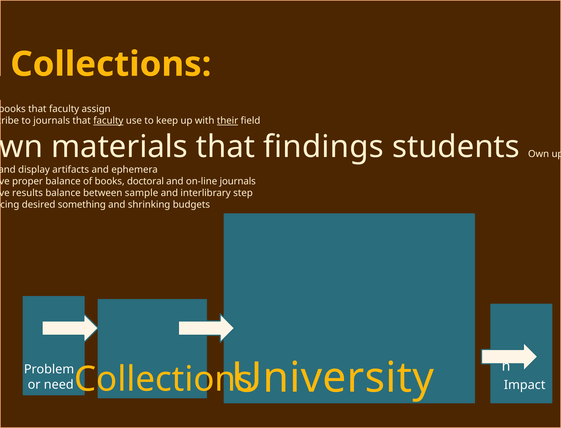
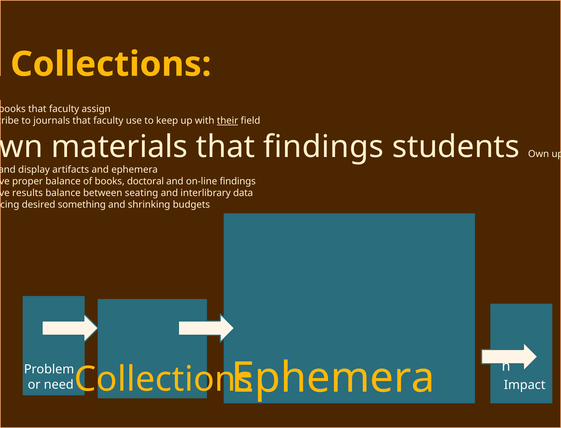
faculty underline: present -> none (108, 121)
on-line journals: journals -> findings (238, 181)
sample: sample -> seating (142, 193)
step: step -> data (243, 193)
need University: University -> Ephemera (333, 377)
